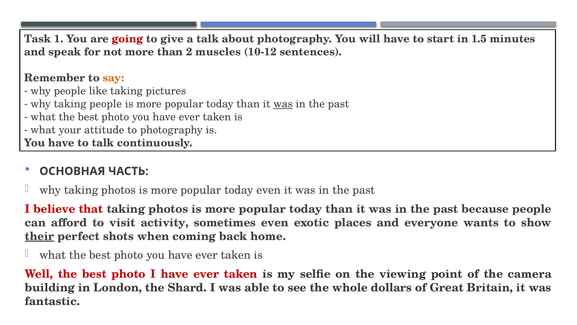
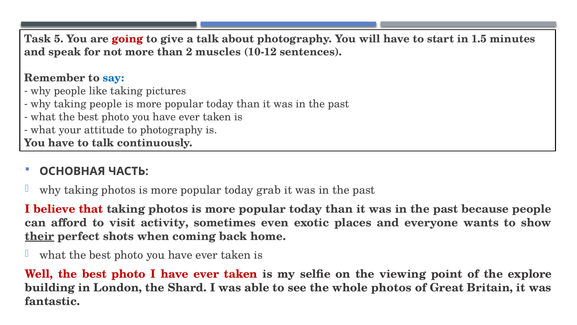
1: 1 -> 5 (59, 39)
say colour: orange -> blue (113, 78)
was underline: present -> none (283, 104)
today even: even -> grab (269, 190)
camera: camera -> explore (530, 274)
whole dollars: dollars -> photos (391, 287)
